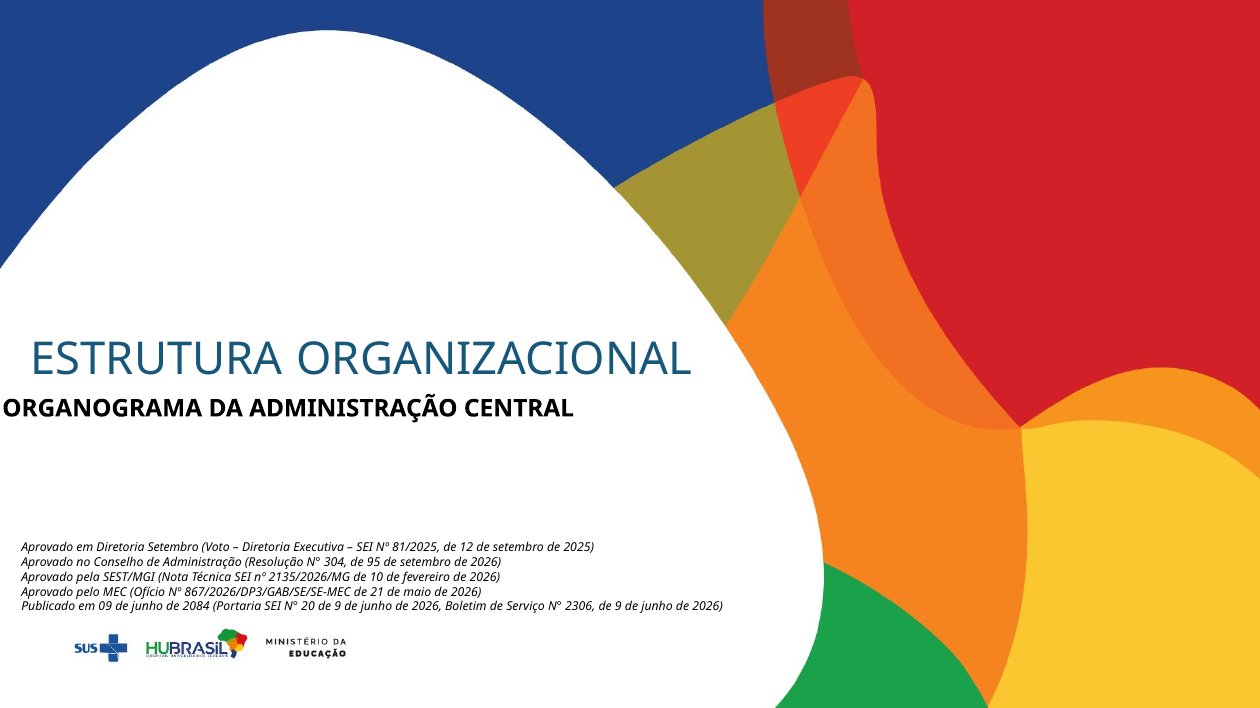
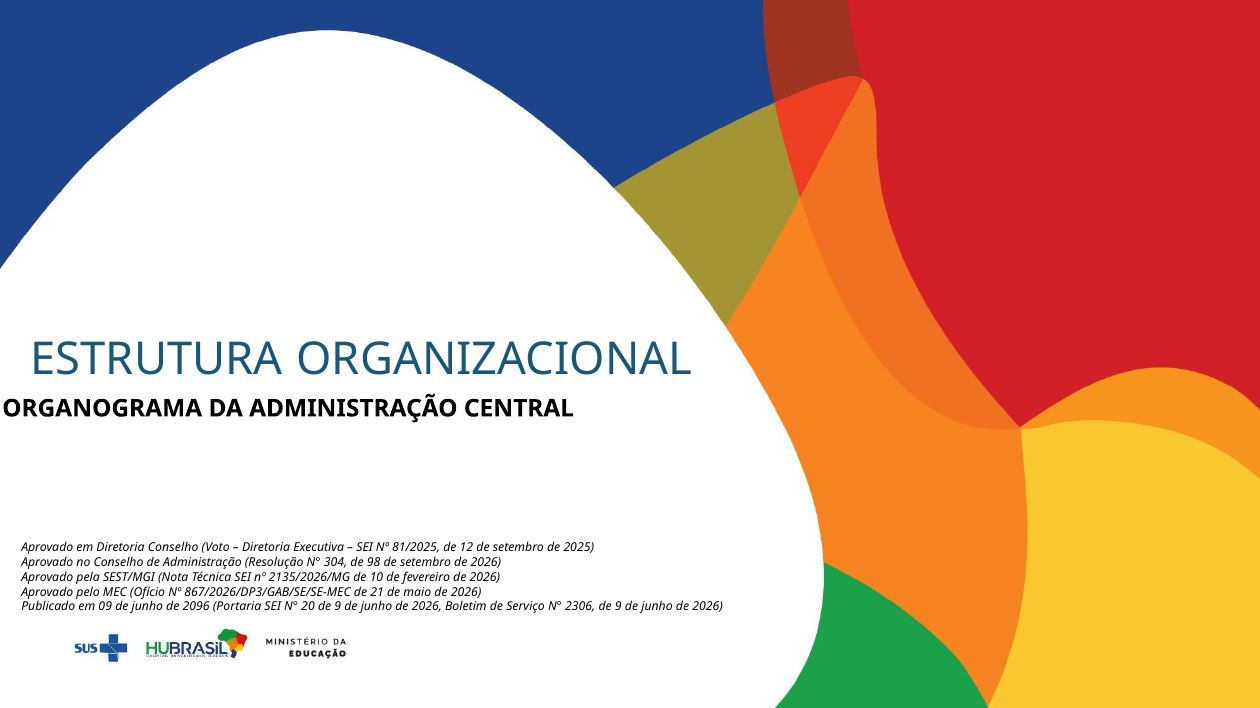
Diretoria Setembro: Setembro -> Conselho (173, 548)
95: 95 -> 98 (374, 563)
2084: 2084 -> 2096 (196, 607)
